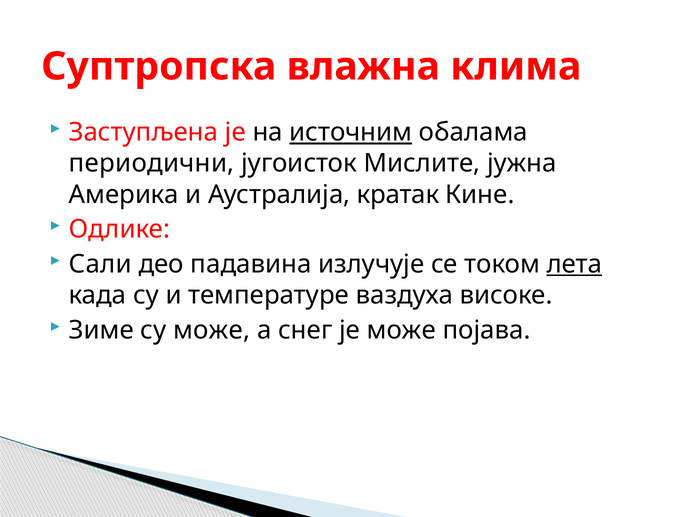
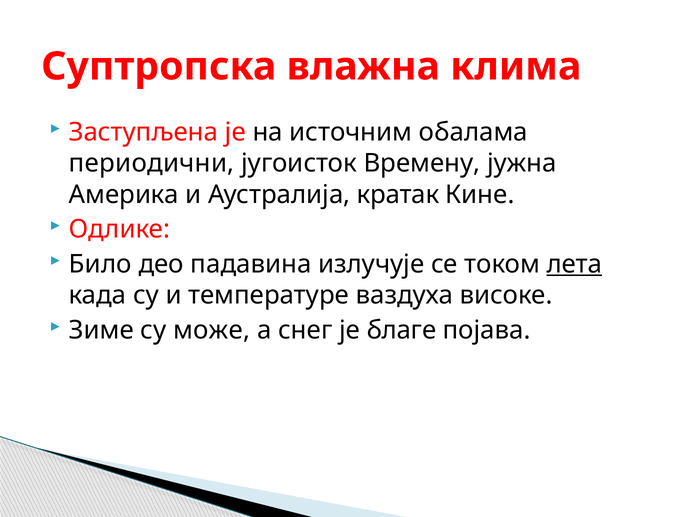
источним underline: present -> none (351, 132)
Мислите: Мислите -> Времену (422, 163)
Сали: Сали -> Било (100, 264)
је може: може -> благе (401, 330)
